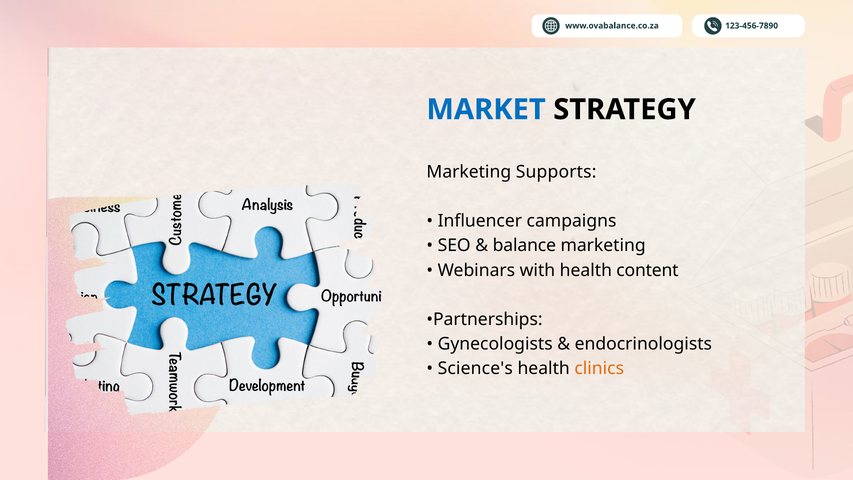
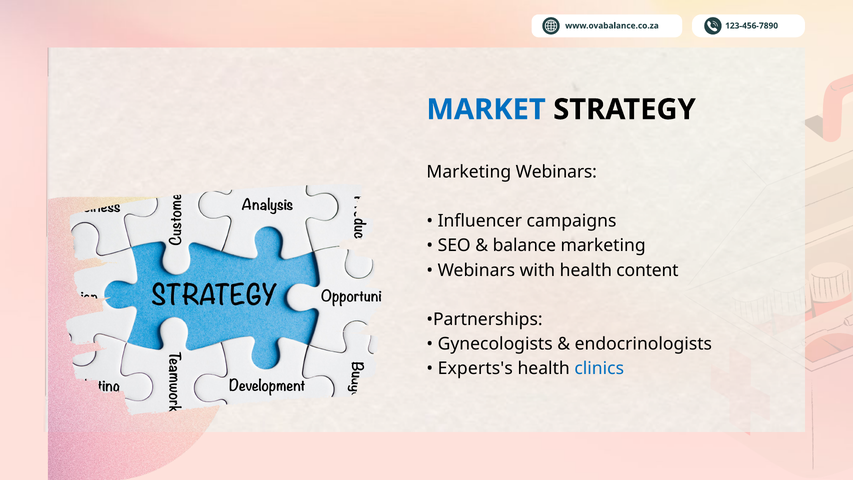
Marketing Supports: Supports -> Webinars (556, 172)
Science's: Science's -> Experts's (475, 368)
clinics colour: orange -> blue (599, 368)
